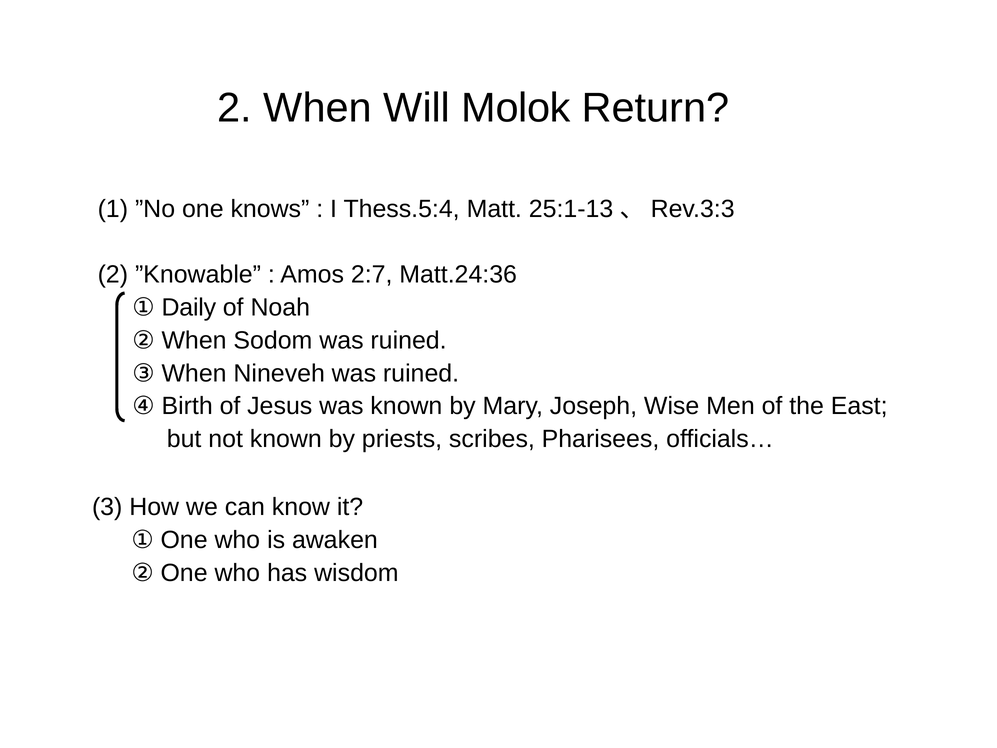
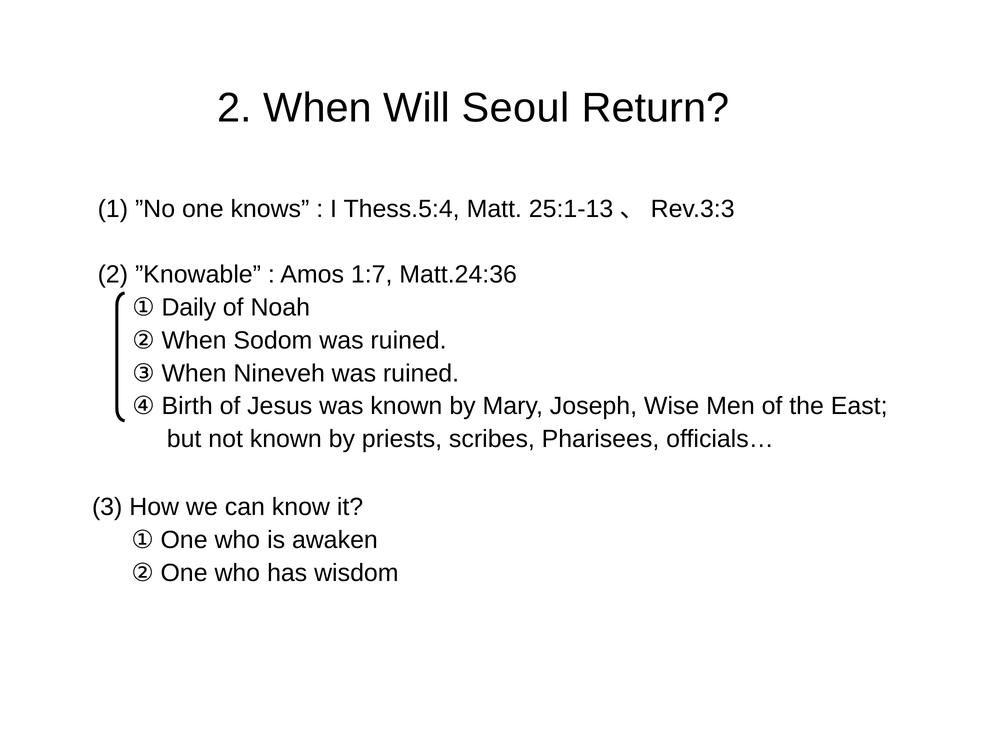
Molok: Molok -> Seoul (516, 108)
2:7: 2:7 -> 1:7 (372, 275)
